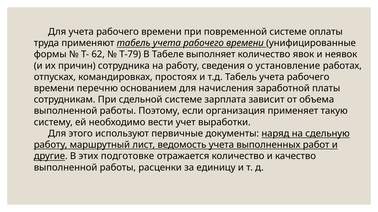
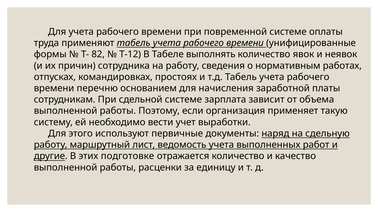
62: 62 -> 82 (98, 55)
Т-79: Т-79 -> Т-12 (130, 55)
выполняет: выполняет -> выполнять (211, 55)
установление: установление -> нормативным (288, 66)
